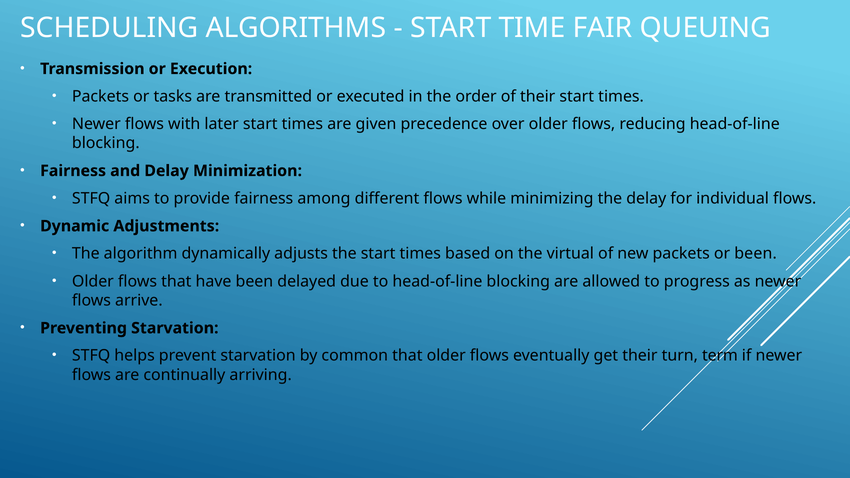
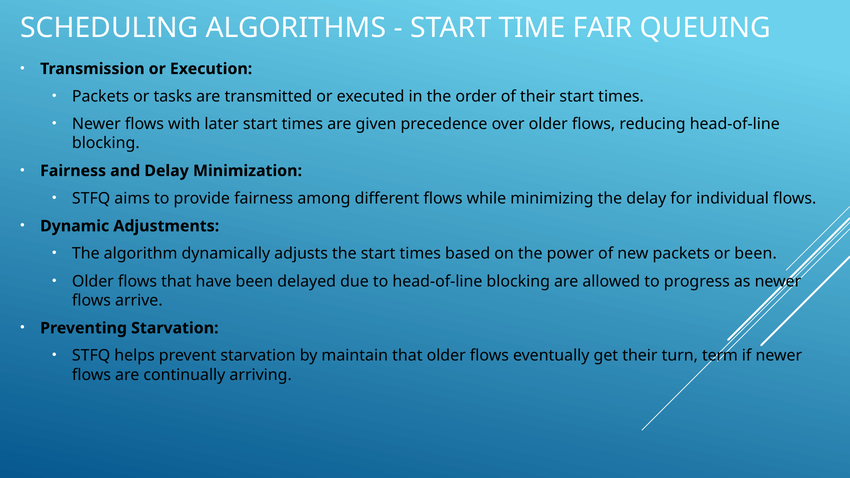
virtual: virtual -> power (570, 254)
common: common -> maintain (355, 356)
